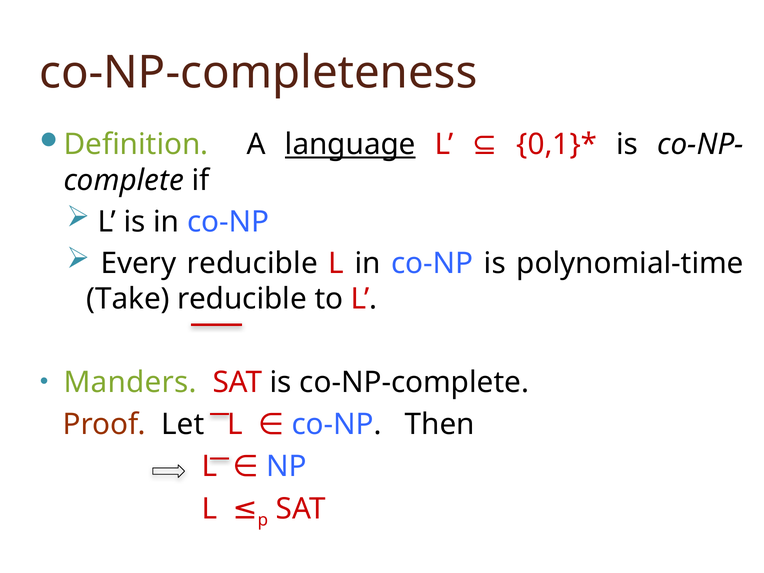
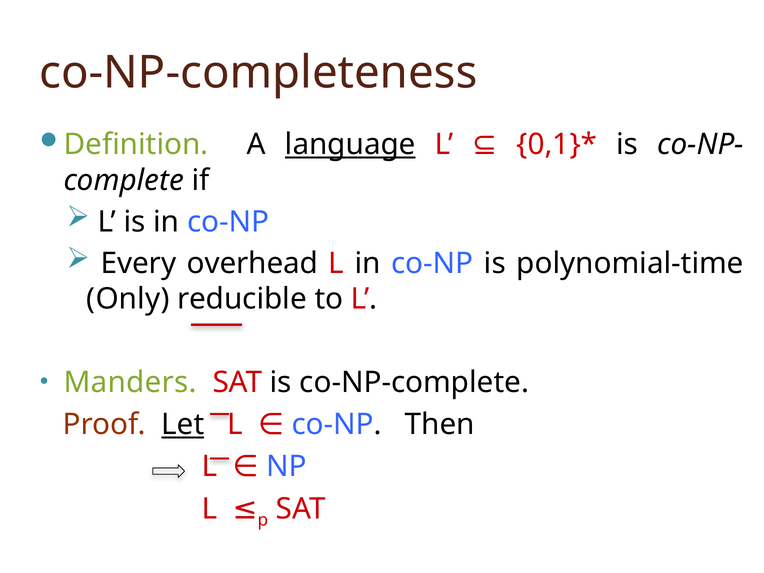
Every reducible: reducible -> overhead (252, 263)
Take: Take -> Only (128, 299)
Let underline: none -> present (183, 425)
